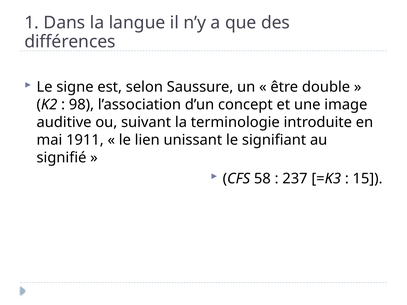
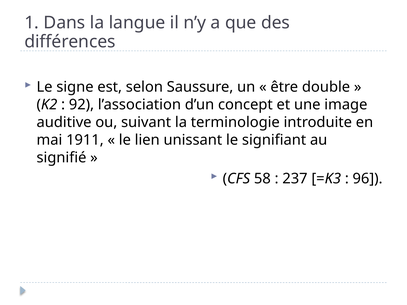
98: 98 -> 92 (81, 105)
15: 15 -> 96 (368, 179)
